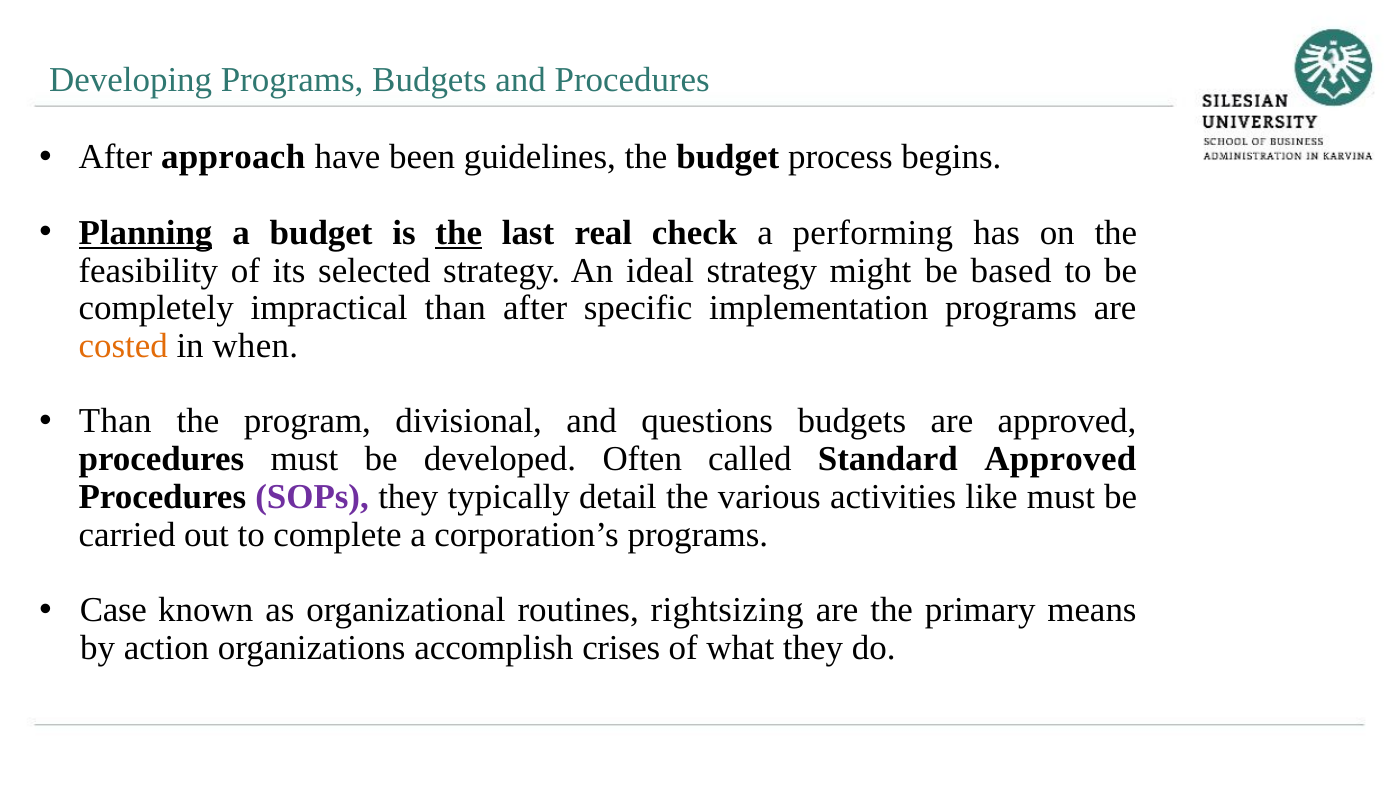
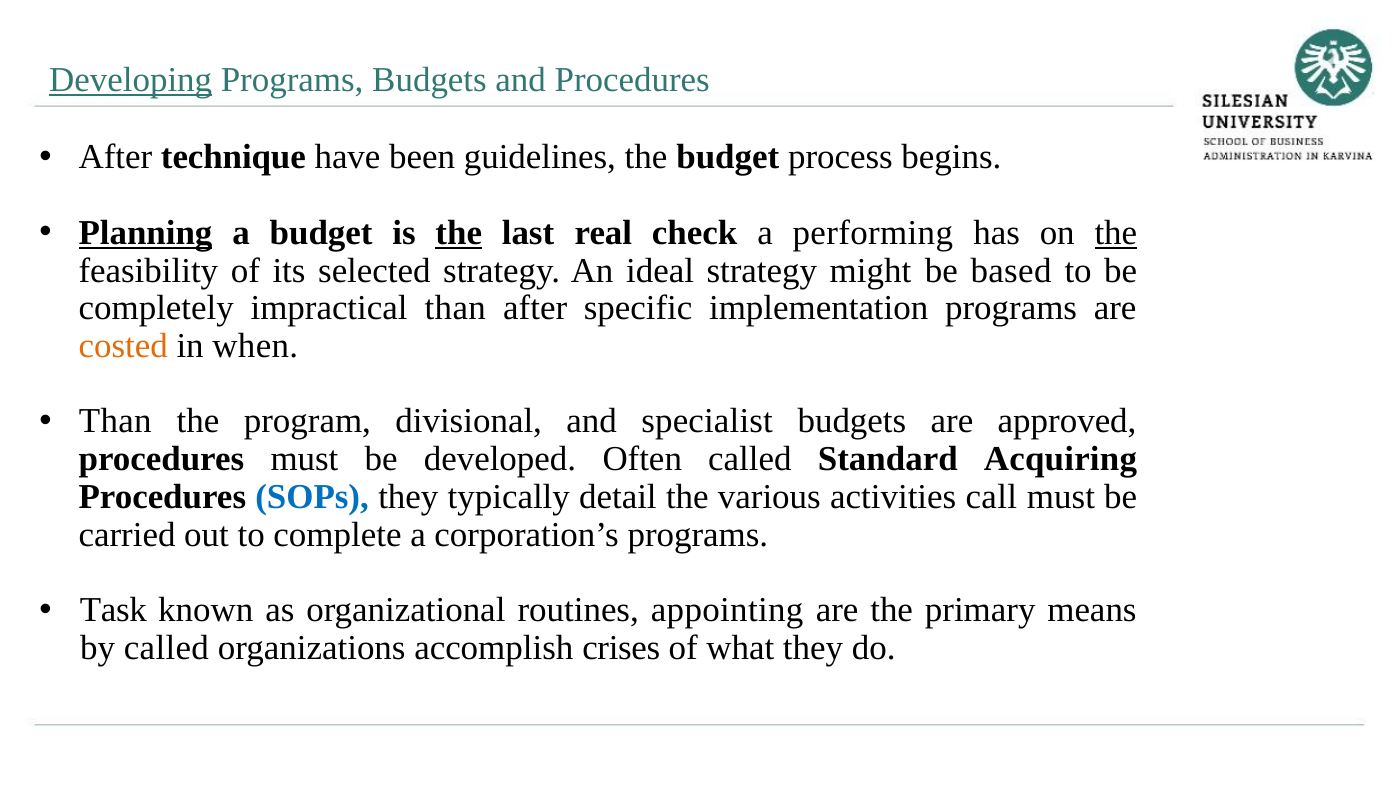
Developing underline: none -> present (131, 80)
approach: approach -> technique (233, 157)
the underline: none -> present (1116, 233)
questions: questions -> specialist (707, 422)
Standard Approved: Approved -> Acquiring (1060, 459)
SOPs colour: purple -> blue (312, 497)
like: like -> call (991, 497)
Case: Case -> Task (113, 610)
rightsizing: rightsizing -> appointing (727, 610)
by action: action -> called (166, 648)
